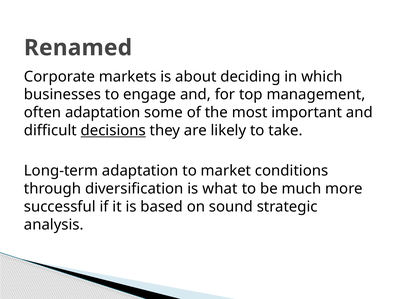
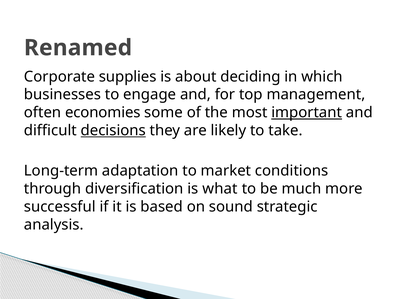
markets: markets -> supplies (128, 77)
often adaptation: adaptation -> economies (103, 113)
important underline: none -> present (307, 113)
